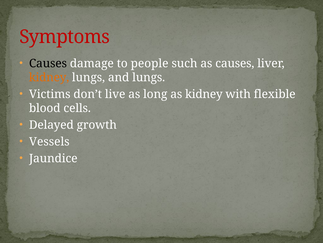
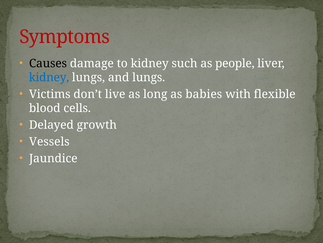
to people: people -> kidney (150, 63)
as causes: causes -> people (235, 63)
kidney colour: orange -> blue (49, 77)
as kidney: kidney -> babies (204, 94)
